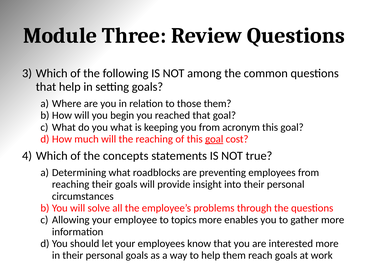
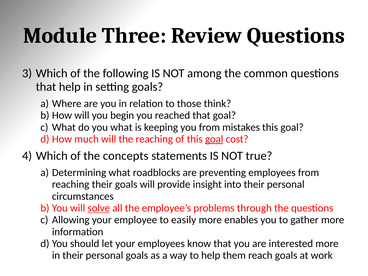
those them: them -> think (217, 104)
acronym: acronym -> mistakes (241, 127)
solve underline: none -> present (99, 208)
topics: topics -> easily (184, 220)
